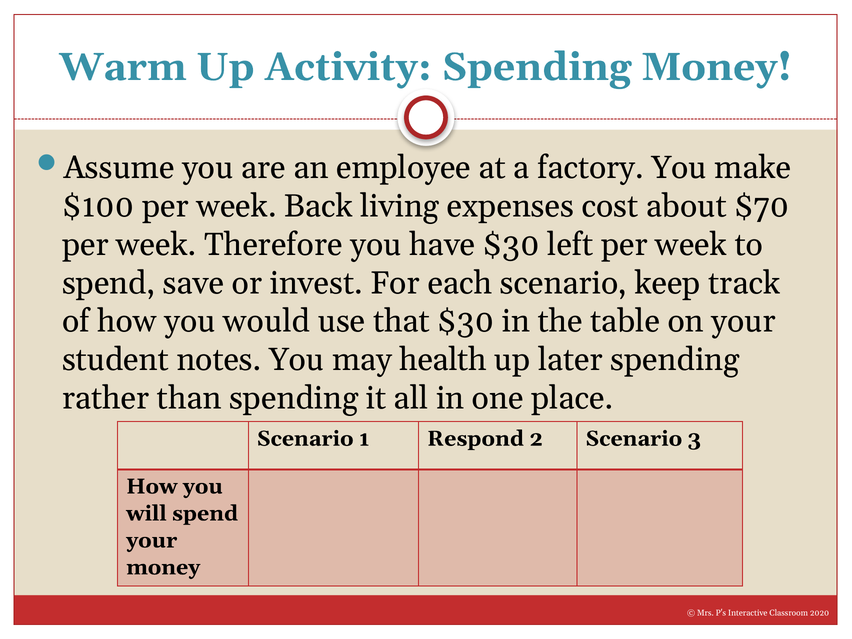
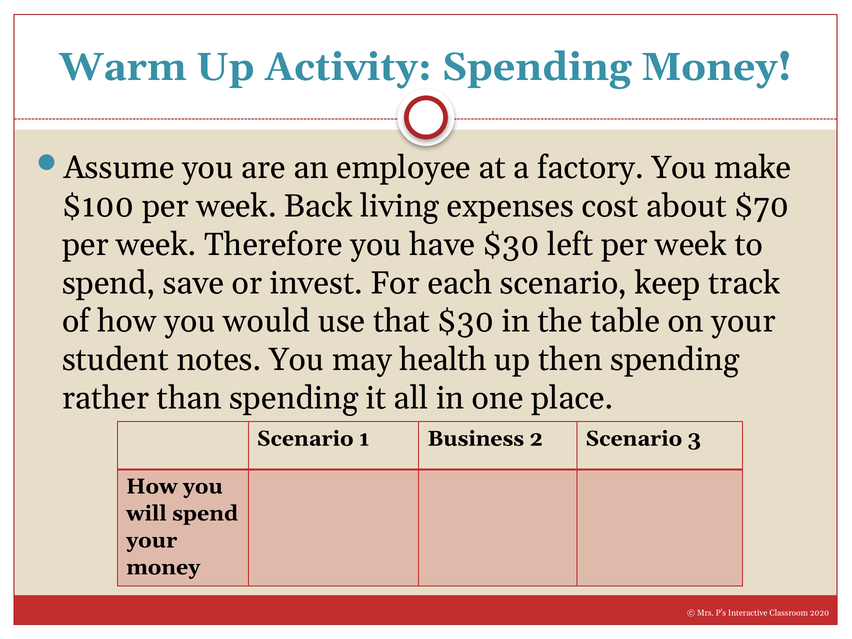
later: later -> then (570, 360)
Respond: Respond -> Business (476, 439)
